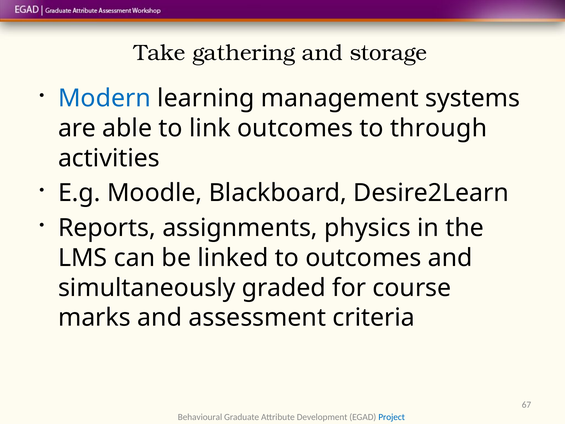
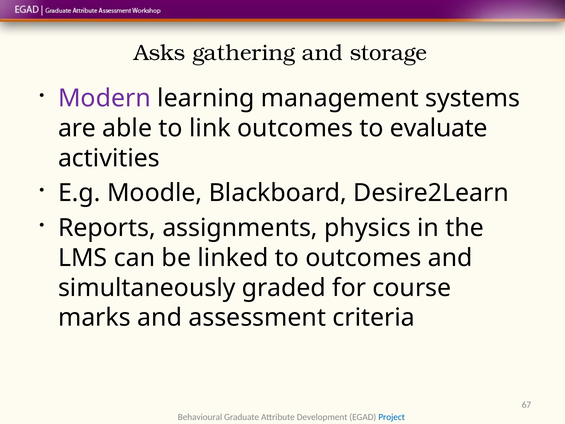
Take: Take -> Asks (160, 53)
Modern colour: blue -> purple (104, 98)
through: through -> evaluate (439, 128)
